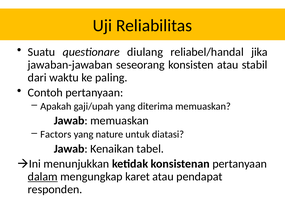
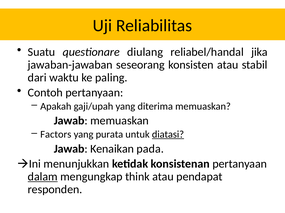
nature: nature -> purata (109, 135)
diatasi underline: none -> present (168, 135)
tabel: tabel -> pada (150, 149)
karet: karet -> think (137, 177)
